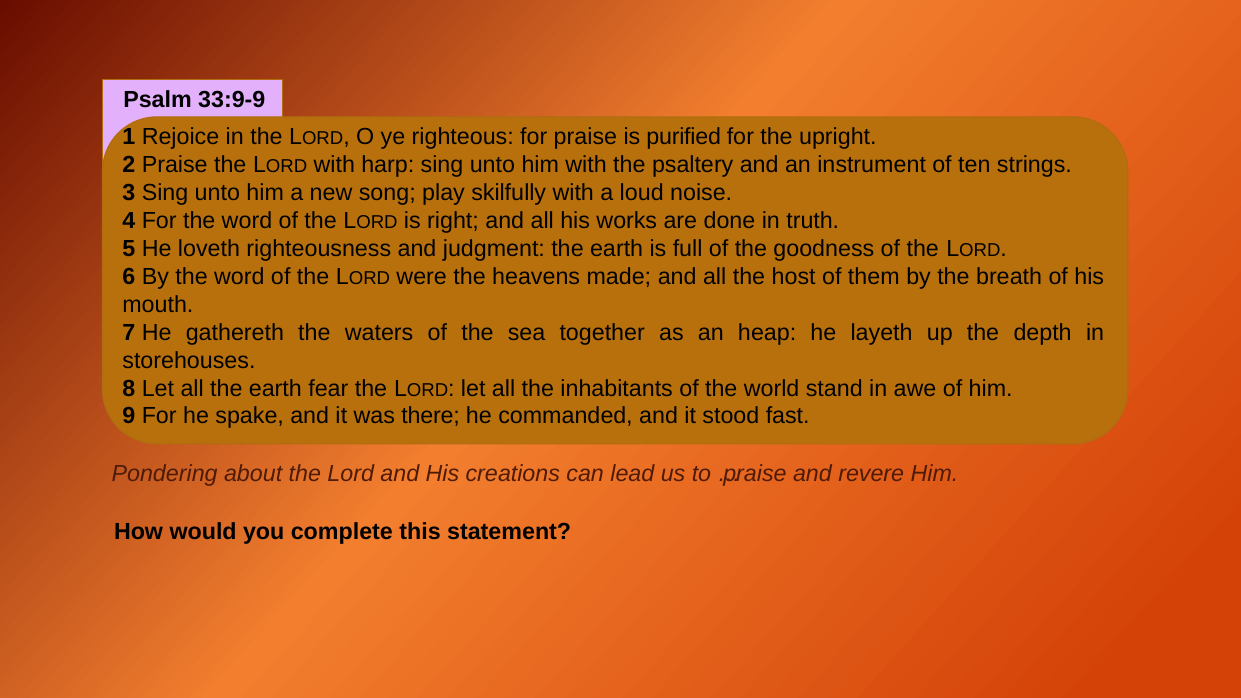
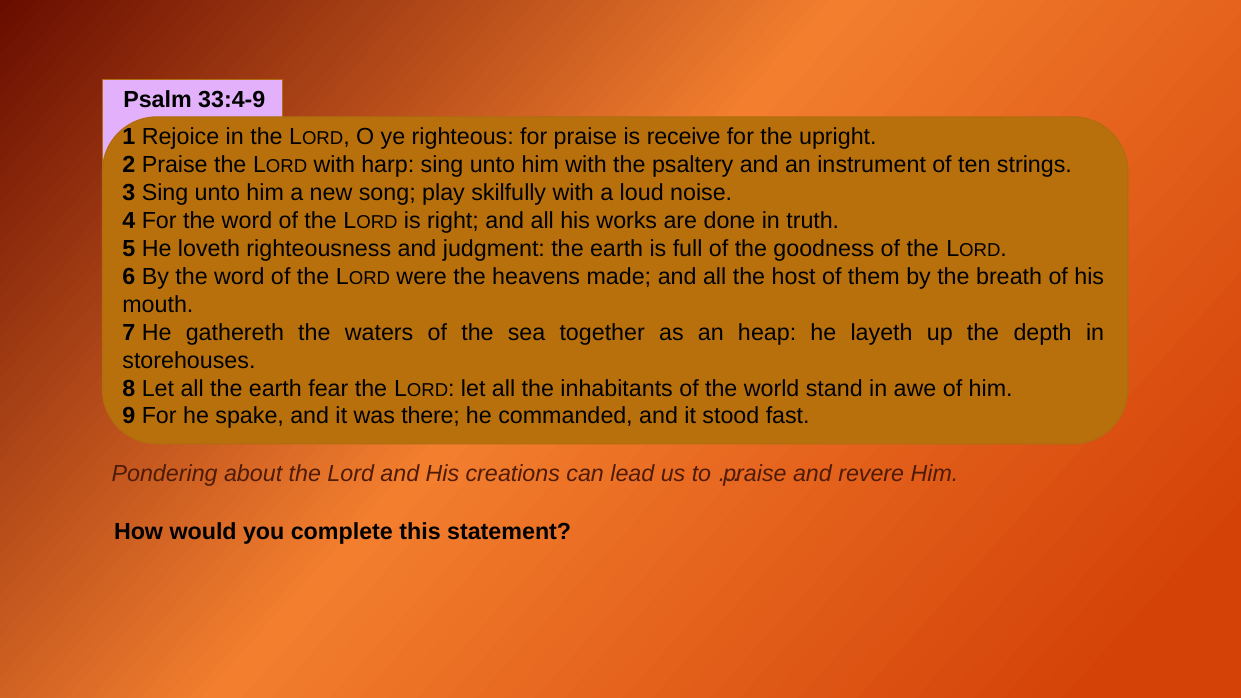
33:9-9: 33:9-9 -> 33:4-9 (232, 100)
purified: purified -> receive (684, 137)
